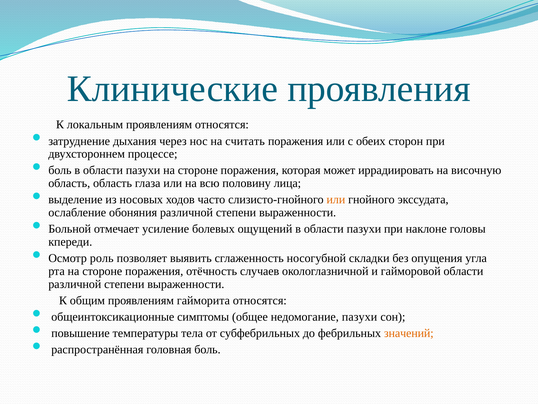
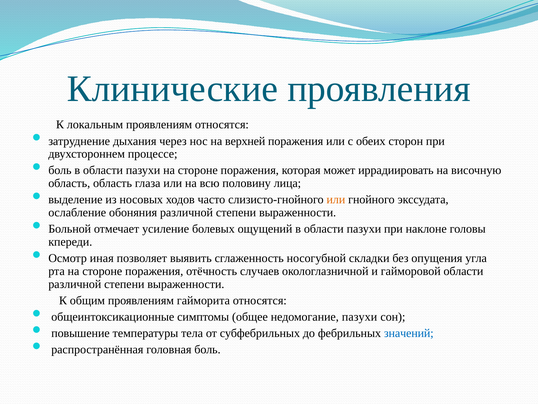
считать: считать -> верхней (245, 141)
роль: роль -> иная (102, 258)
значений colour: orange -> blue (409, 333)
